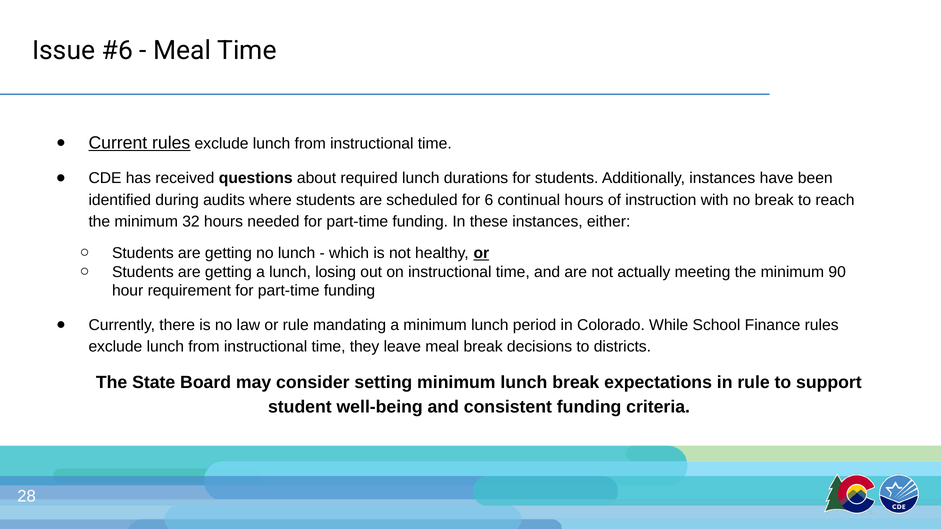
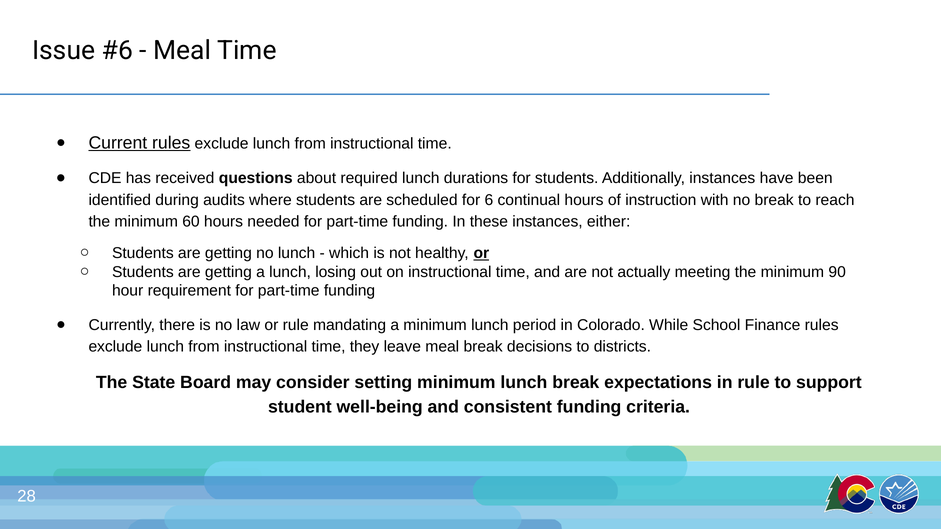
32: 32 -> 60 (191, 222)
